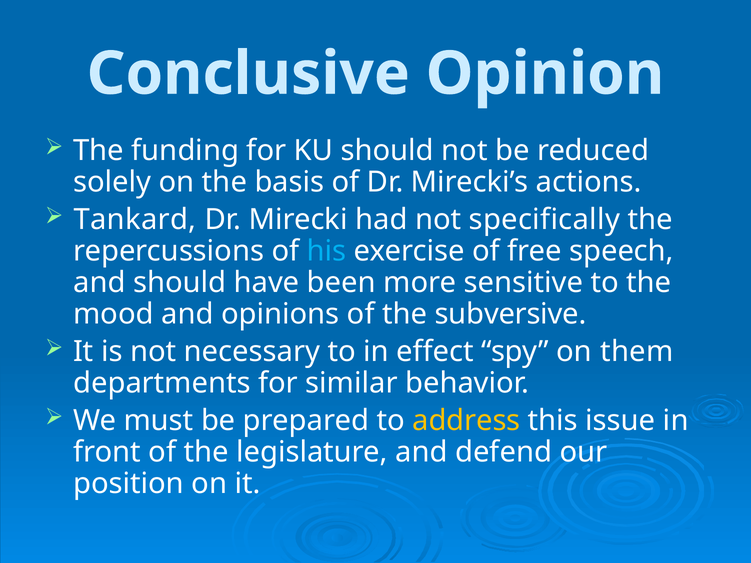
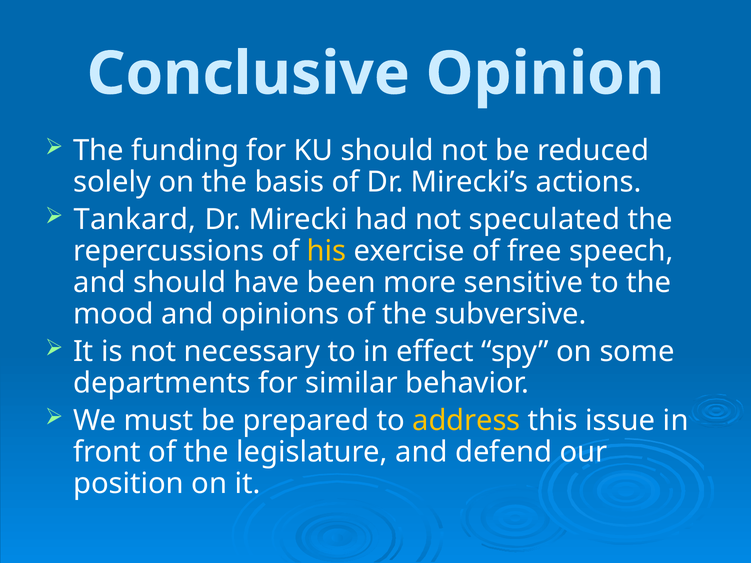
specifically: specifically -> speculated (544, 220)
his colour: light blue -> yellow (327, 251)
them: them -> some (637, 352)
